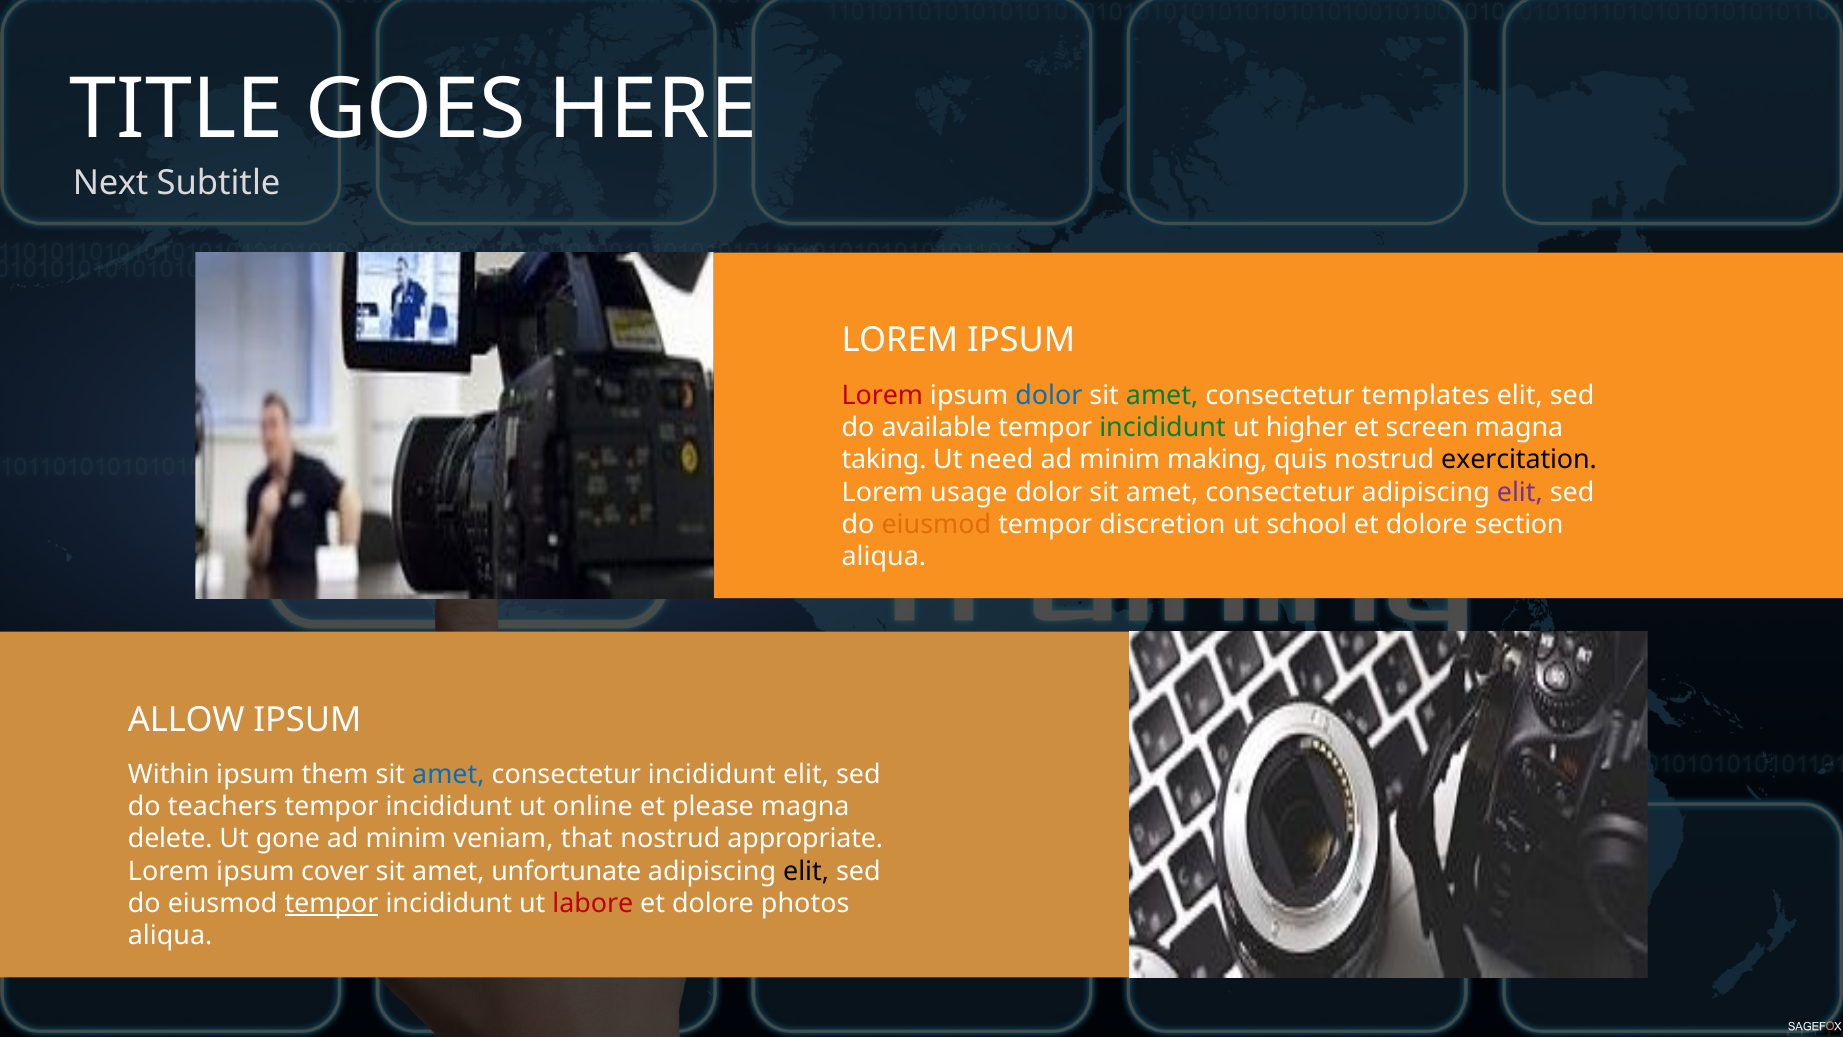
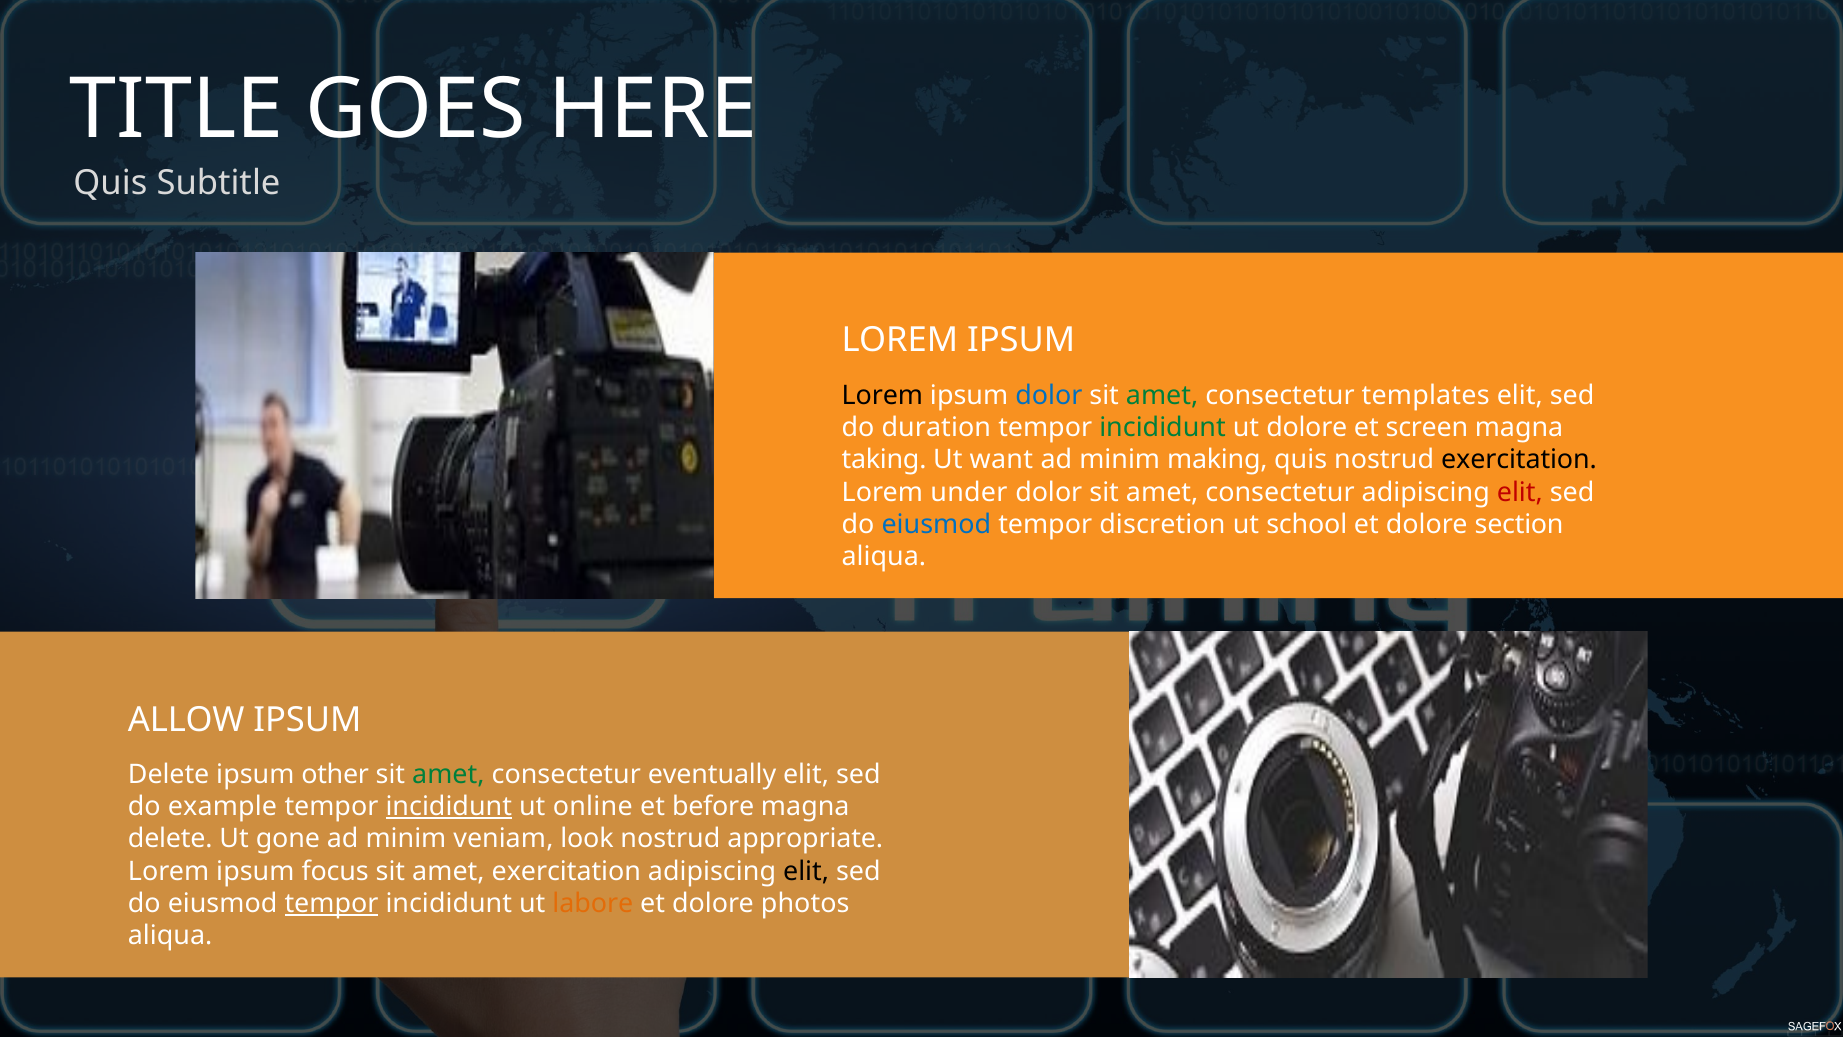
Next: Next -> Quis (110, 183)
Lorem colour: red -> black (882, 395)
available: available -> duration (936, 427)
ut higher: higher -> dolore (1307, 427)
need: need -> want (1001, 460)
usage: usage -> under (969, 492)
elit colour: purple -> red (1520, 492)
eiusmod colour: orange -> blue (936, 524)
Within: Within -> Delete (169, 774)
them: them -> other (335, 774)
amet colour: blue -> green (448, 774)
consectetur incididunt: incididunt -> eventually (712, 774)
teachers: teachers -> example (222, 806)
incididunt underline: none -> present (449, 806)
please: please -> before (713, 806)
that: that -> look (587, 839)
cover: cover -> focus (335, 871)
amet unfortunate: unfortunate -> exercitation (566, 871)
labore colour: red -> orange (593, 903)
